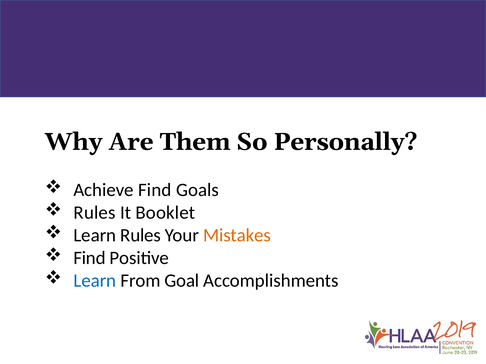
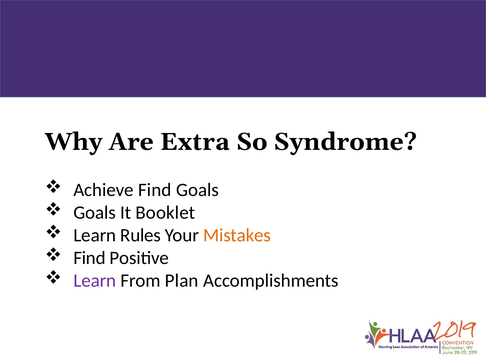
Them: Them -> Extra (195, 142)
Personally: Personally -> Syndrome (345, 142)
Rules: Rules -> Goals (95, 213)
Learn colour: blue -> purple (95, 281)
Goal: Goal -> Plan (182, 281)
